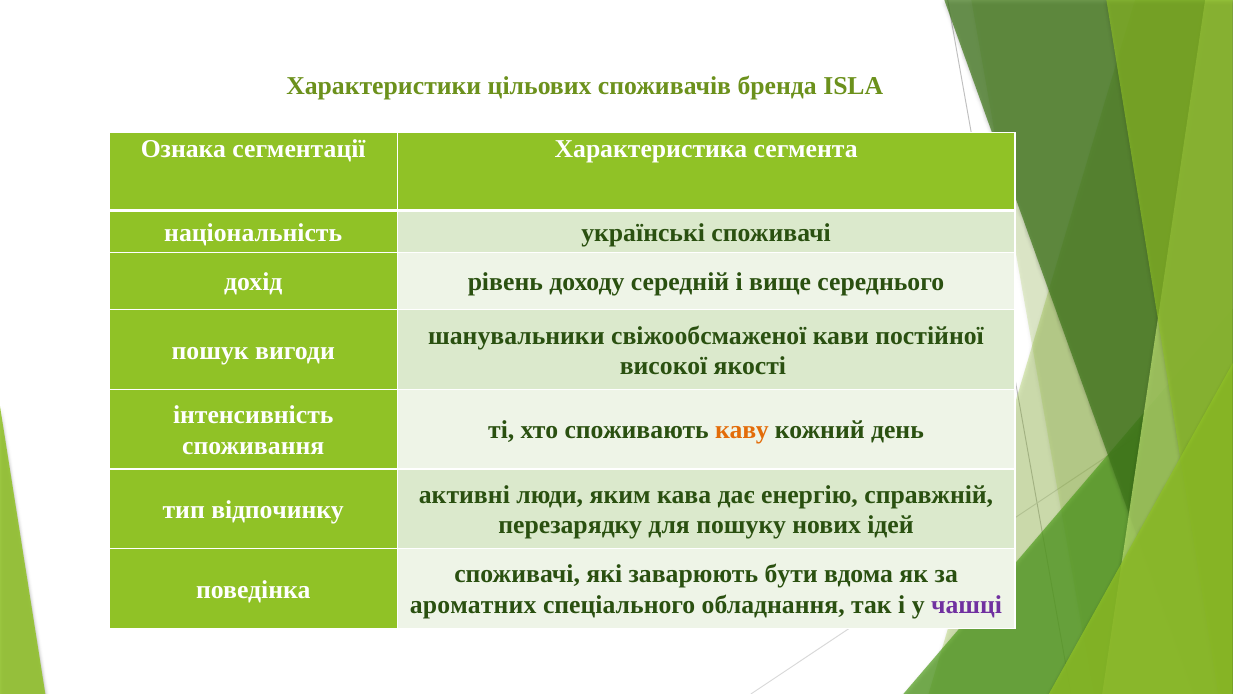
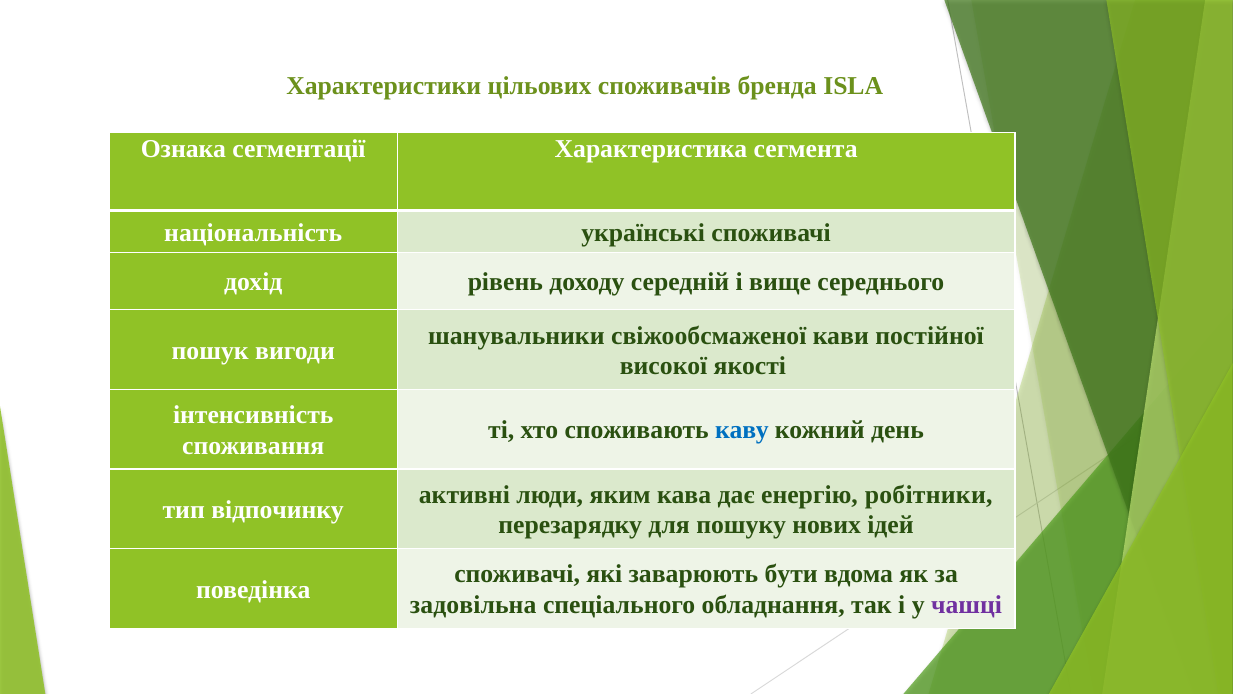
каву colour: orange -> blue (742, 430)
справжній: справжній -> робітники (929, 494)
ароматних: ароматних -> задовільна (473, 605)
